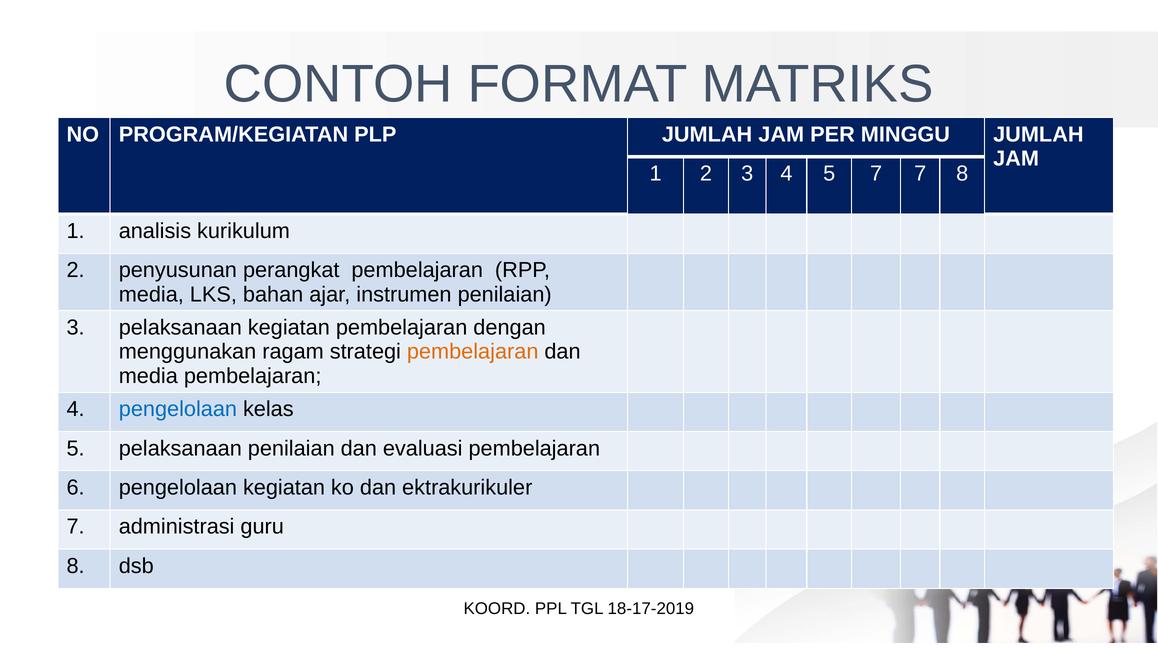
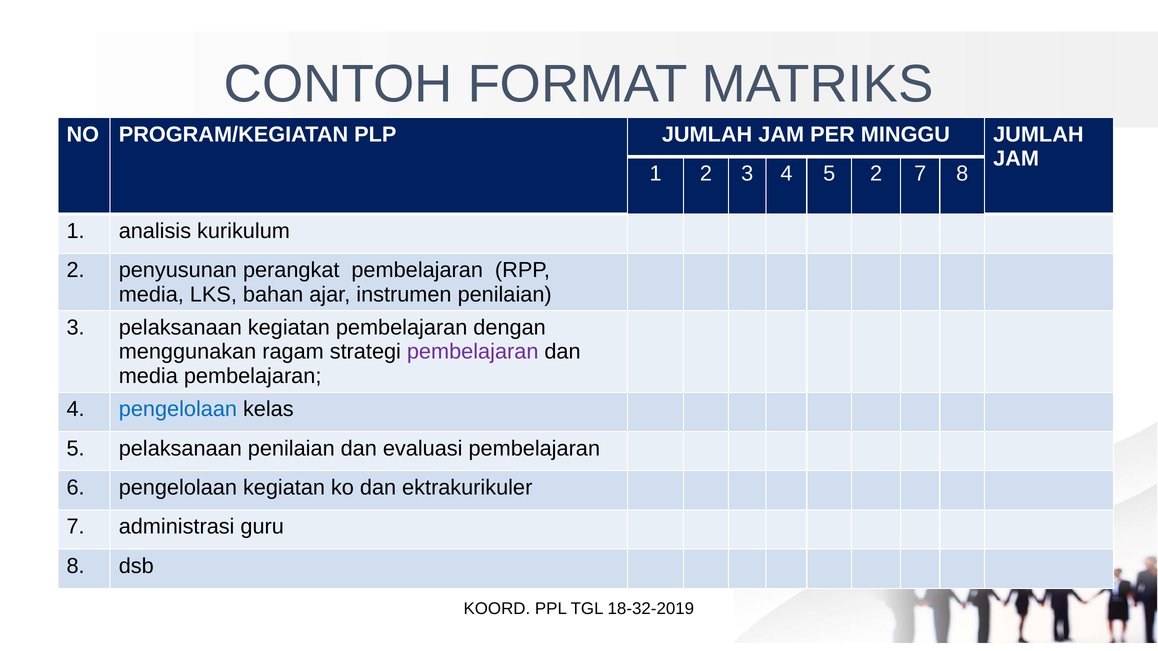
5 7: 7 -> 2 (876, 174)
pembelajaran colour: orange -> purple (473, 352)
18-17-2019: 18-17-2019 -> 18-32-2019 (651, 609)
